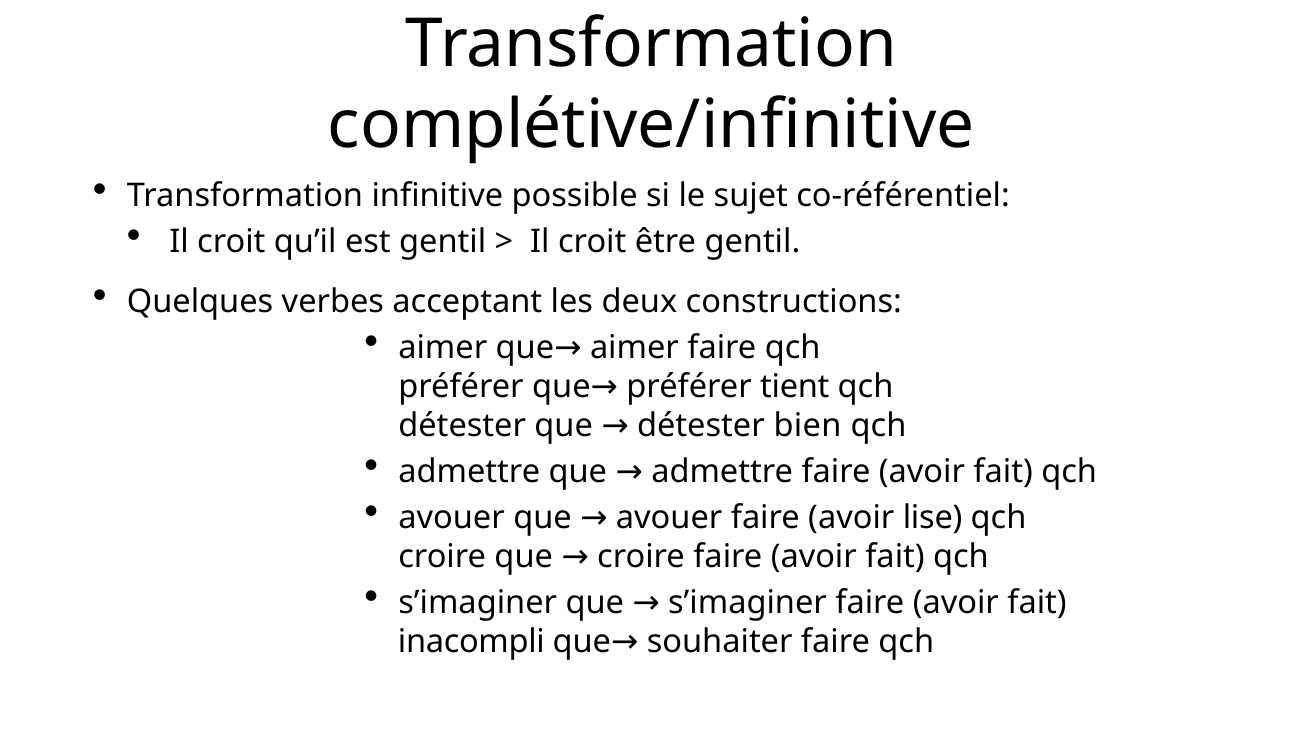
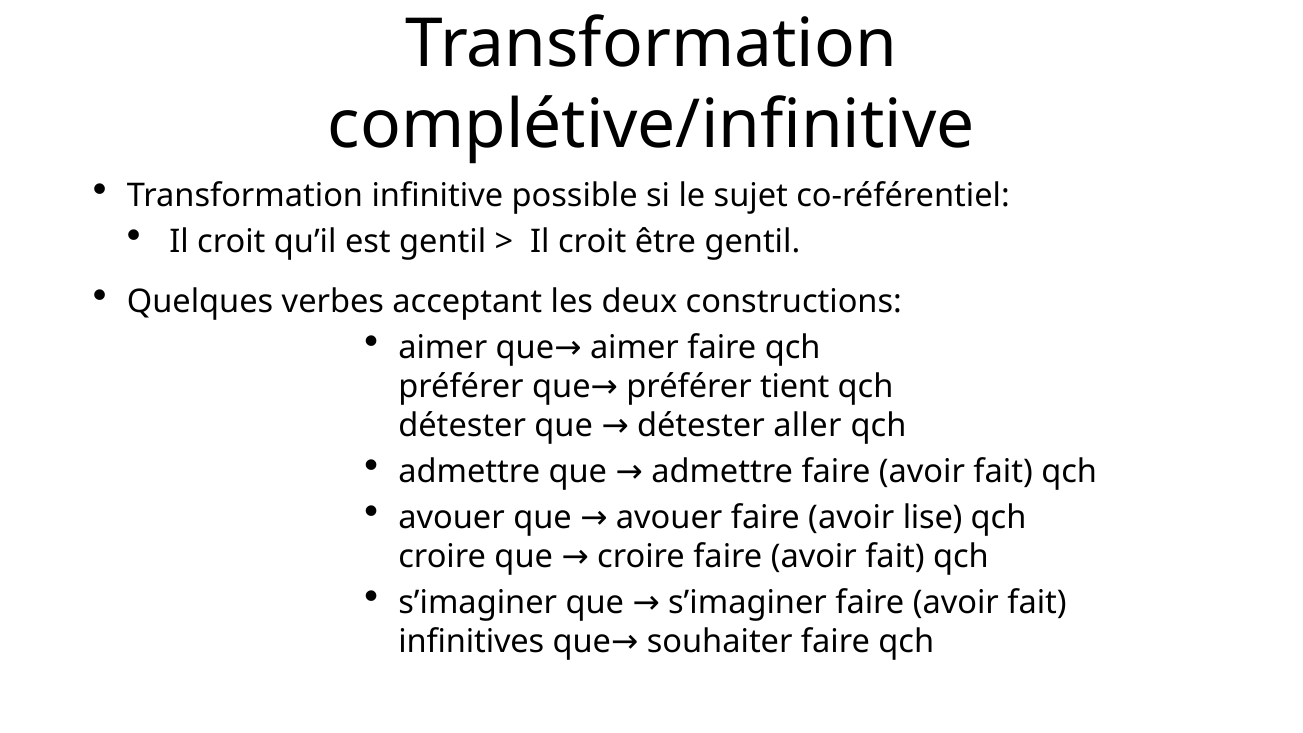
bien: bien -> aller (807, 426)
inacompli: inacompli -> infinitives (471, 642)
